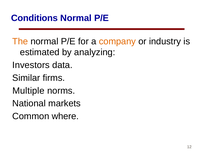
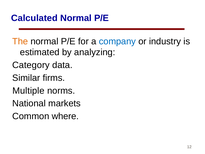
Conditions: Conditions -> Calculated (34, 18)
company colour: orange -> blue (117, 41)
Investors: Investors -> Category (31, 65)
